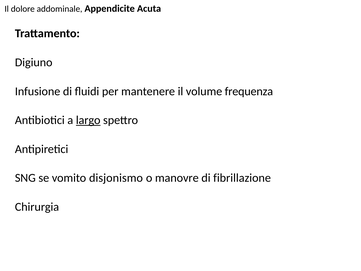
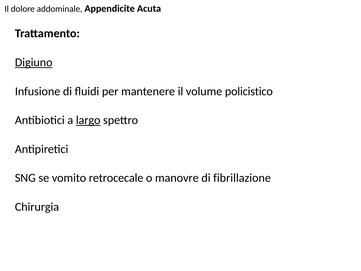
Digiuno underline: none -> present (34, 62)
frequenza: frequenza -> policistico (249, 91)
disjonismo: disjonismo -> retrocecale (116, 178)
